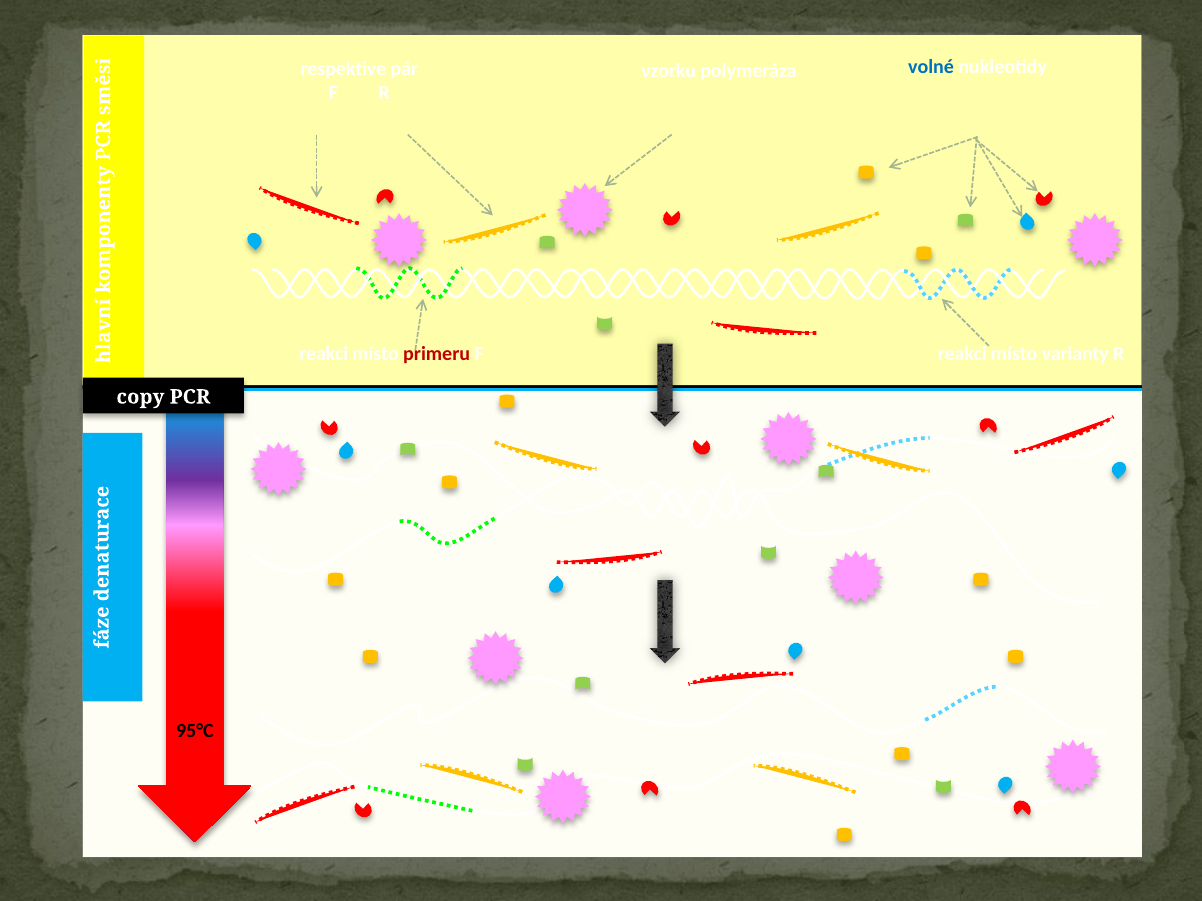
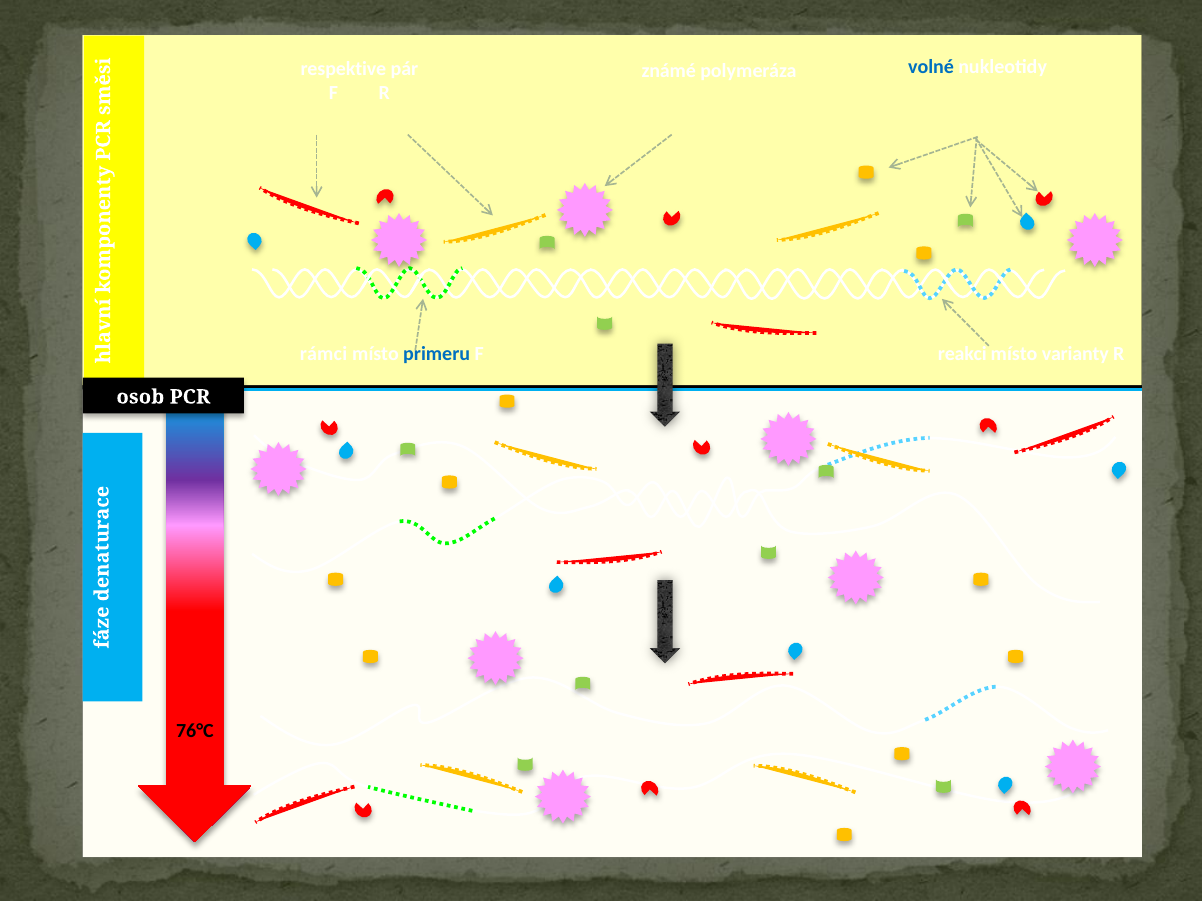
vzorku: vzorku -> známé (669, 71)
reakci: reakci -> rámci (324, 355)
primeru colour: red -> blue (437, 355)
copy: copy -> osob (140, 397)
95°C: 95°C -> 76°C (195, 732)
